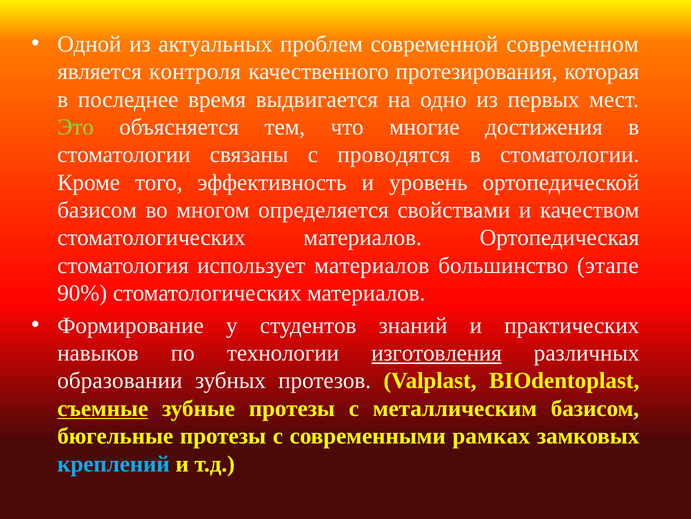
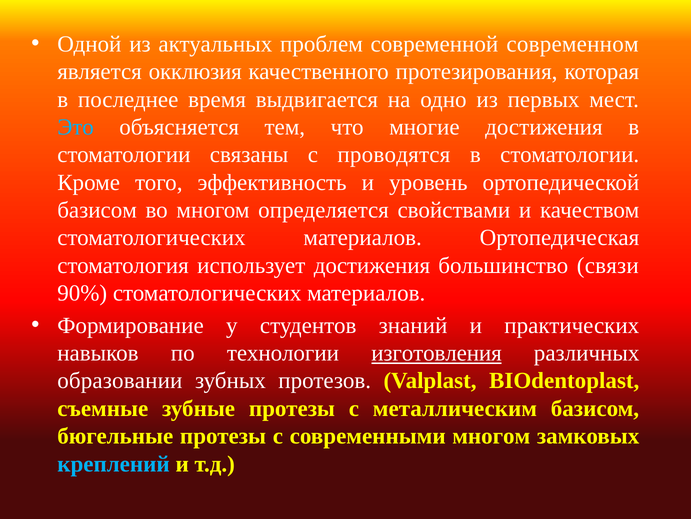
контроля: контроля -> окклюзия (195, 72)
Это colour: light green -> light blue (76, 127)
использует материалов: материалов -> достижения (372, 265)
этапе: этапе -> связи (608, 265)
съемные underline: present -> none (103, 408)
современными рамках: рамках -> многом (491, 436)
